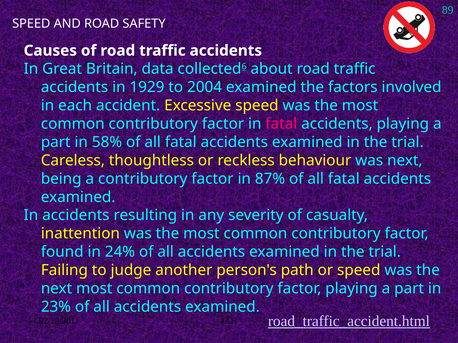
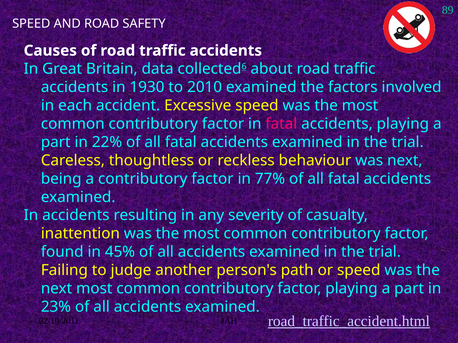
1929: 1929 -> 1930 (147, 87)
2004: 2004 -> 2010 (205, 87)
58%: 58% -> 22% (107, 142)
87%: 87% -> 77% (270, 179)
24%: 24% -> 45% (120, 252)
